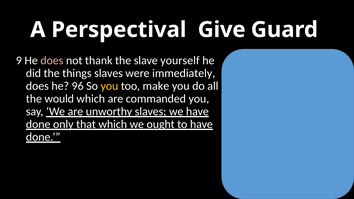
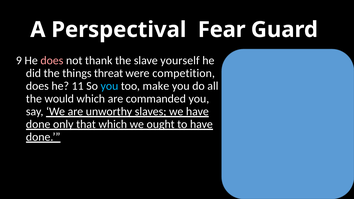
Give: Give -> Fear (222, 30)
things slaves: slaves -> threat (109, 73)
immediately: immediately -> competition (184, 73)
96: 96 -> 11 (78, 86)
you colour: yellow -> light blue (109, 86)
